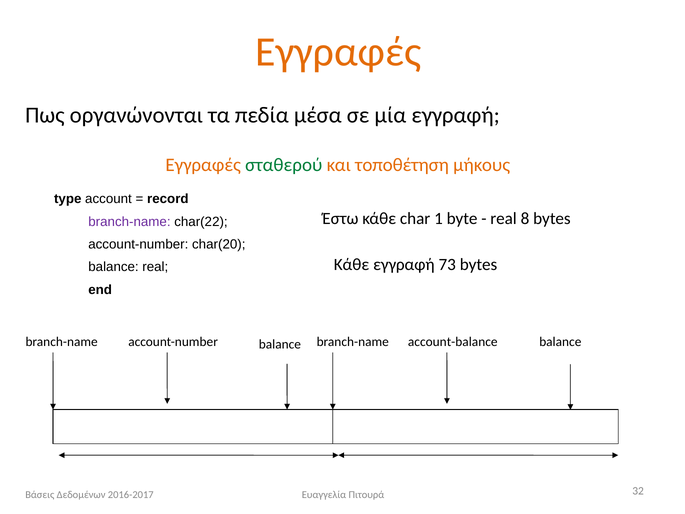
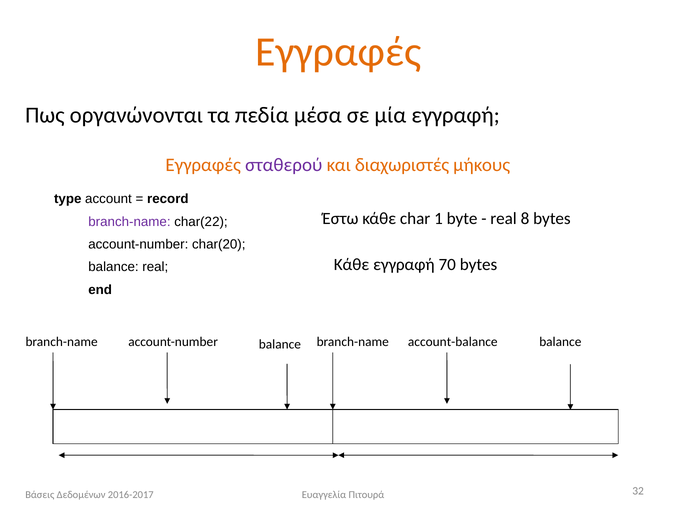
σταθερού colour: green -> purple (284, 165)
τοποθέτηση: τοποθέτηση -> διαχωριστές (402, 165)
73: 73 -> 70 (447, 264)
